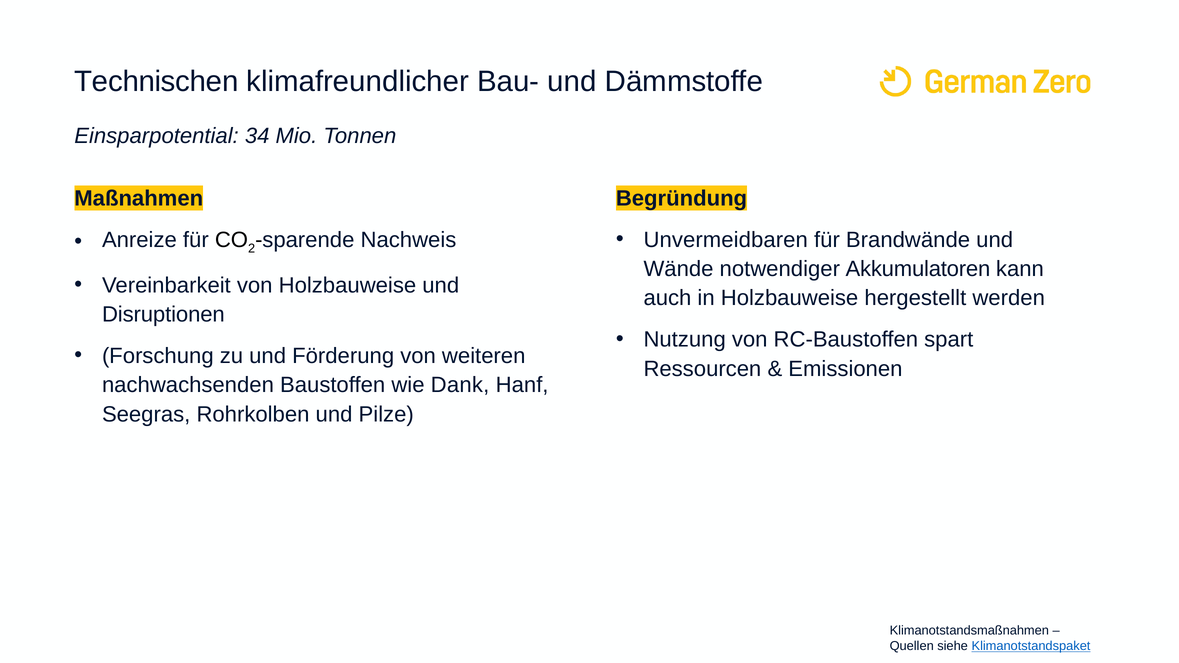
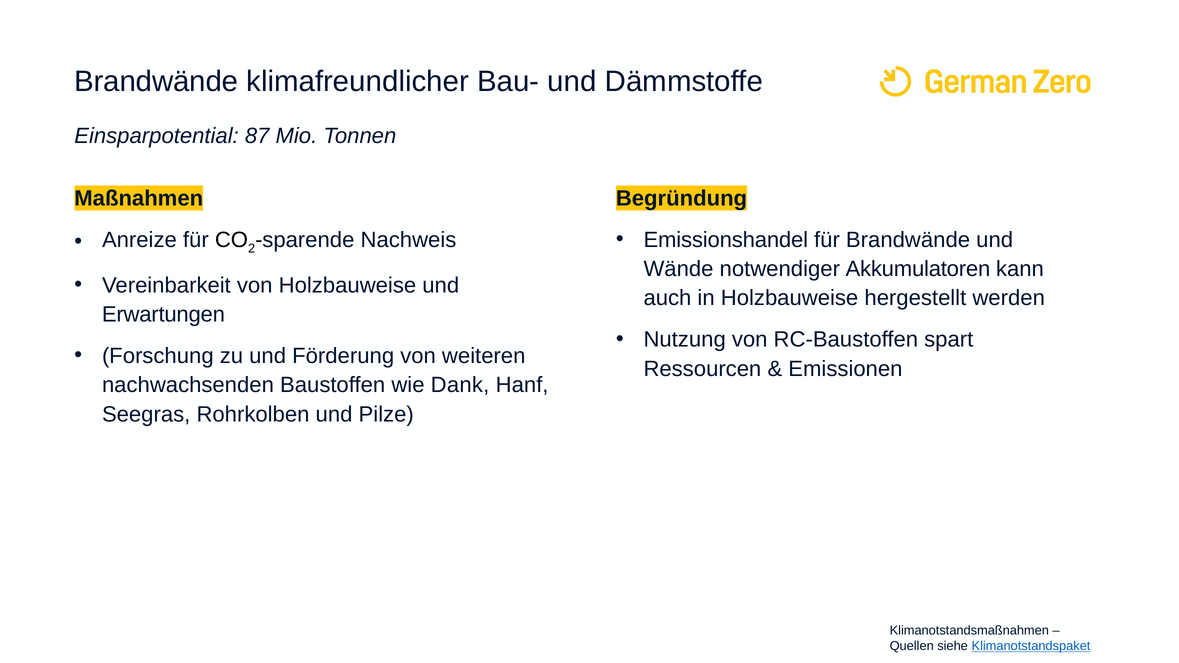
Technischen: Technischen -> Brandwände (156, 81)
34: 34 -> 87 (257, 136)
Unvermeidbaren: Unvermeidbaren -> Emissionshandel (726, 240)
Disruptionen: Disruptionen -> Erwartungen (163, 315)
